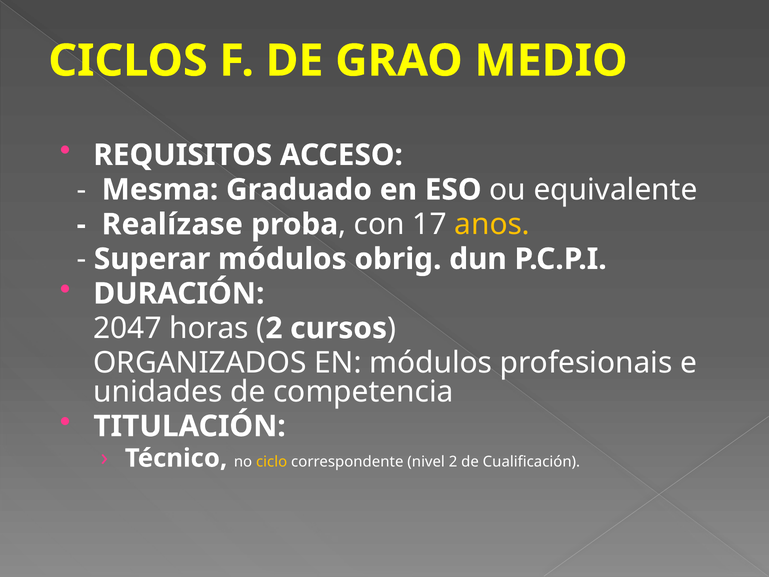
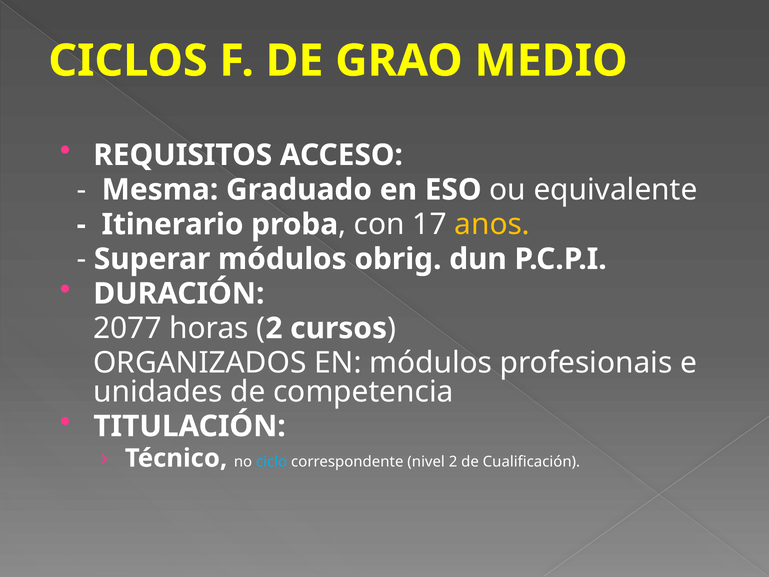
Realízase: Realízase -> Itinerario (172, 224)
2047: 2047 -> 2077 (127, 328)
ciclo colour: yellow -> light blue (272, 462)
